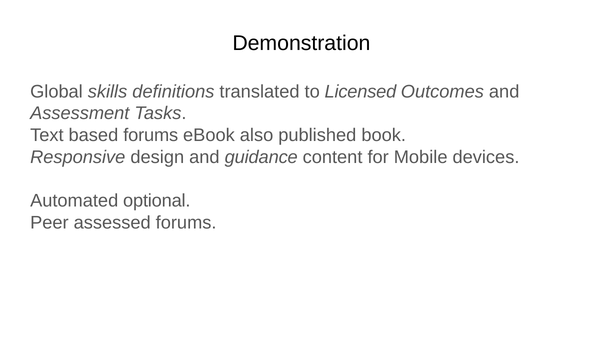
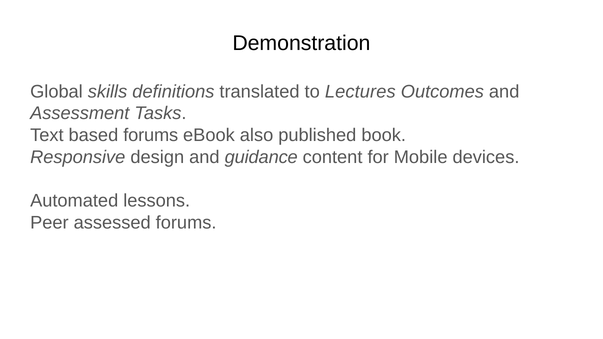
Licensed: Licensed -> Lectures (360, 92)
optional: optional -> lessons (157, 201)
